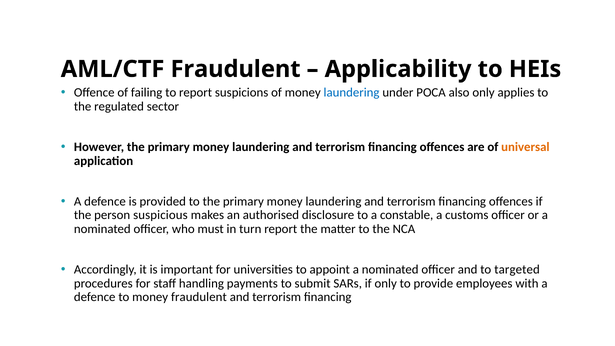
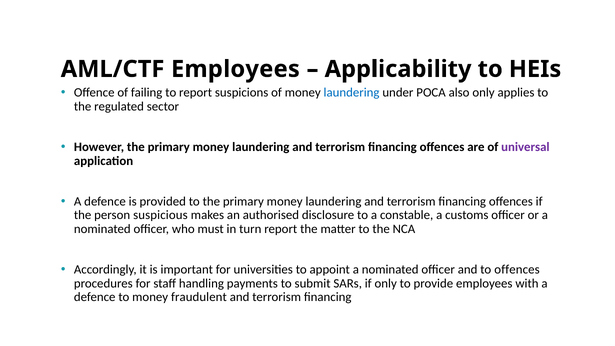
AML/CTF Fraudulent: Fraudulent -> Employees (235, 69)
universal colour: orange -> purple (525, 147)
to targeted: targeted -> offences (517, 269)
